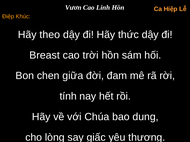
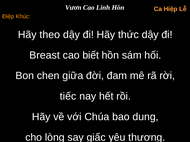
trời: trời -> biết (91, 55)
tính: tính -> tiếc (68, 97)
